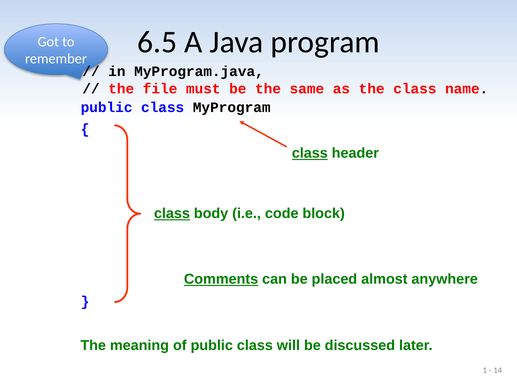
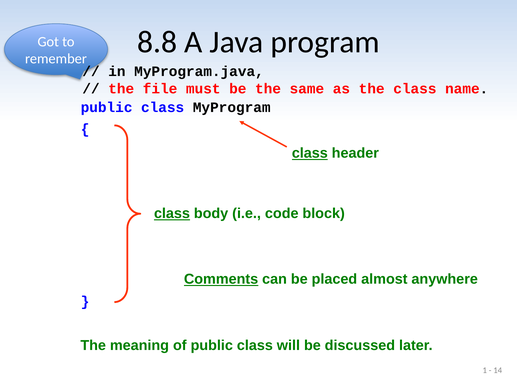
6.5: 6.5 -> 8.8 (157, 42)
